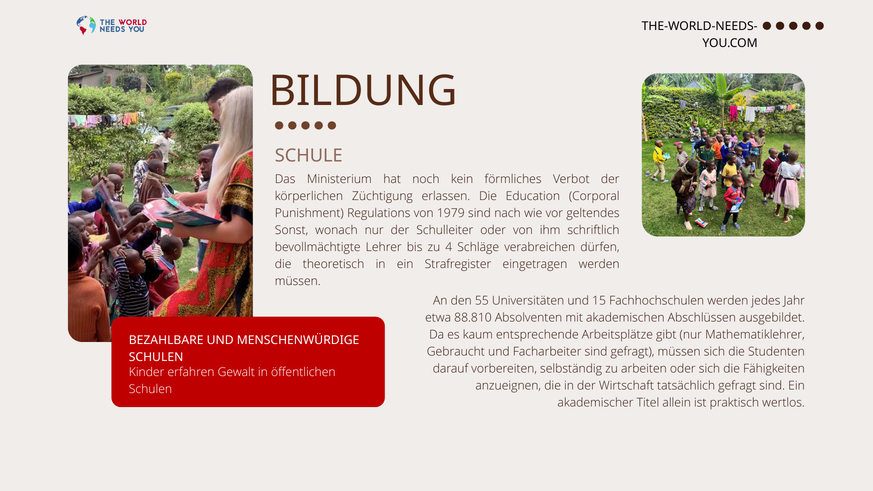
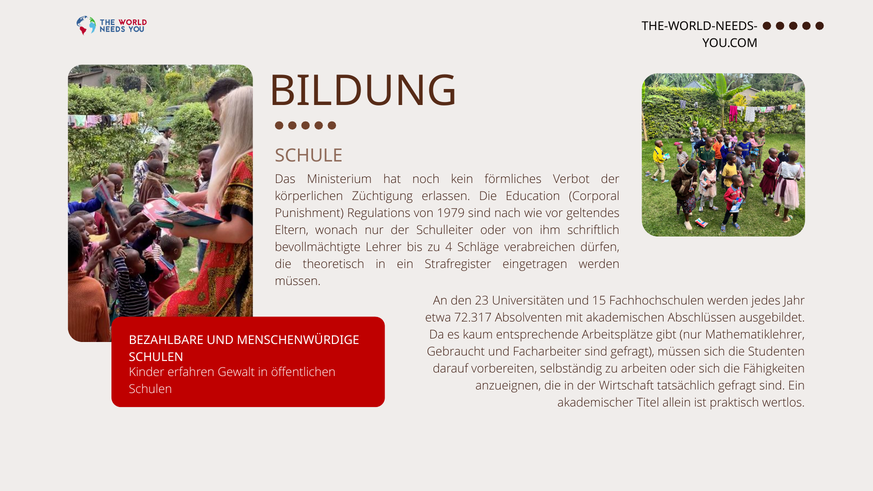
Sonst: Sonst -> Eltern (292, 230)
55: 55 -> 23 (482, 301)
88.810: 88.810 -> 72.317 (473, 318)
